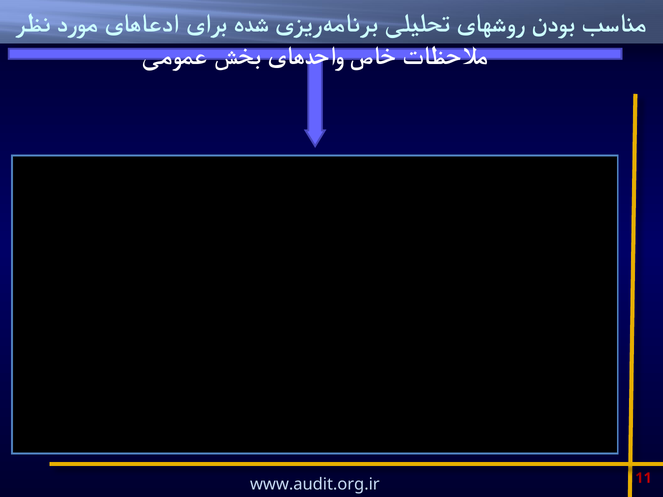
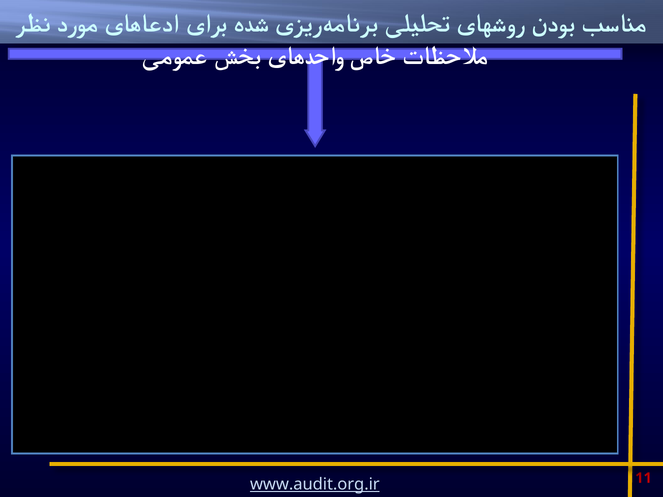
www.audit.org.ir underline: none -> present (315, 485)
